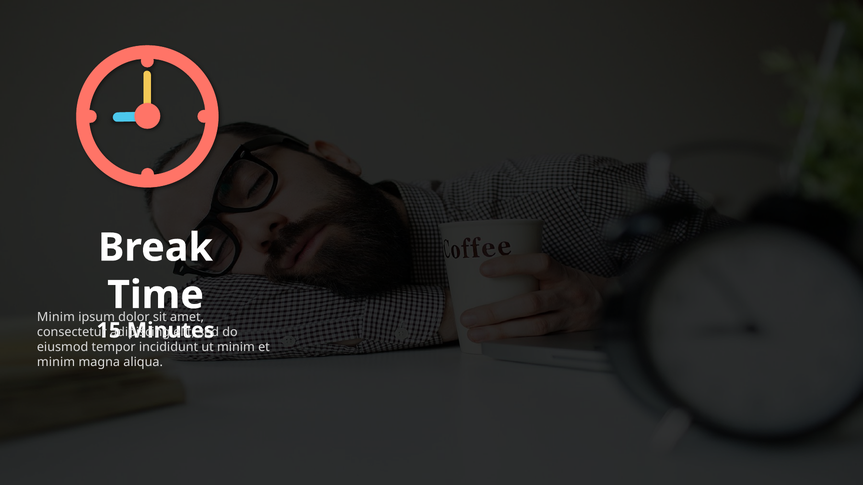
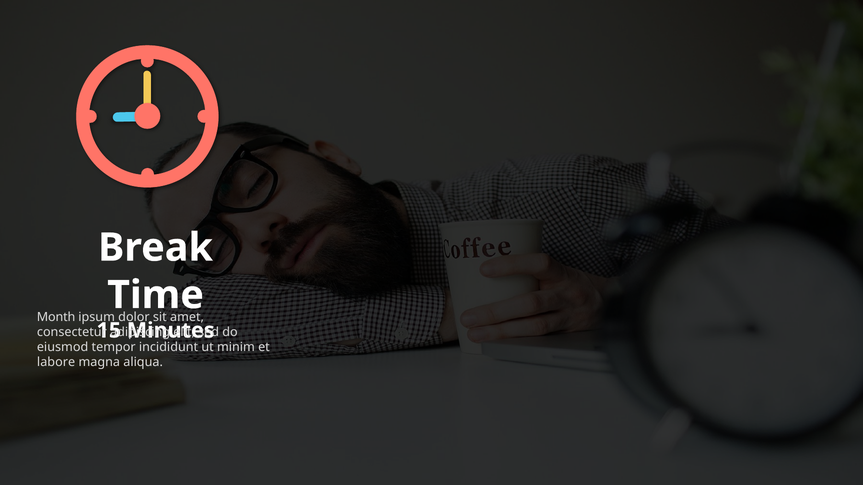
Minim: Minim -> Month (56, 317)
minim: minim -> labore (56, 363)
